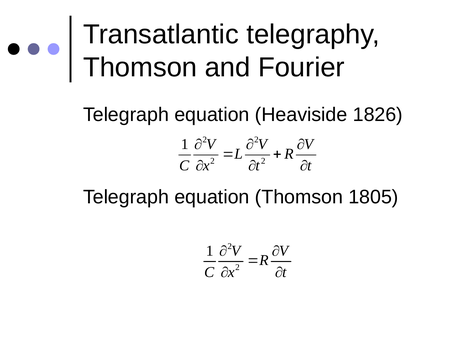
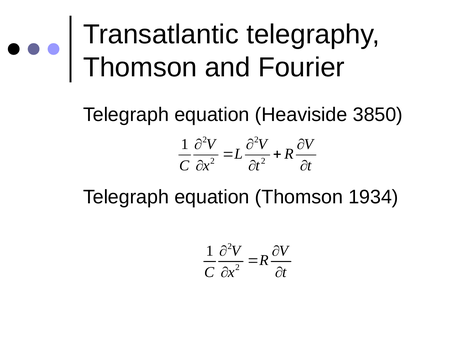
1826: 1826 -> 3850 (378, 115)
1805: 1805 -> 1934 (373, 197)
